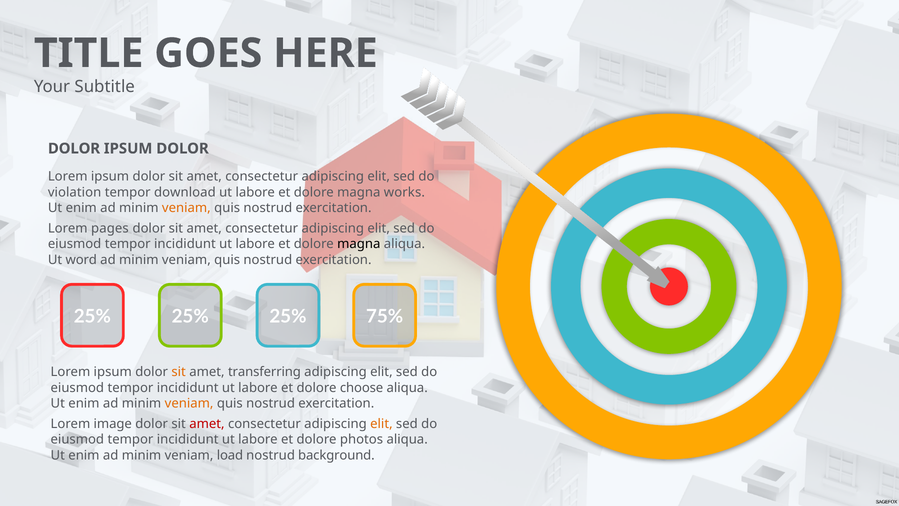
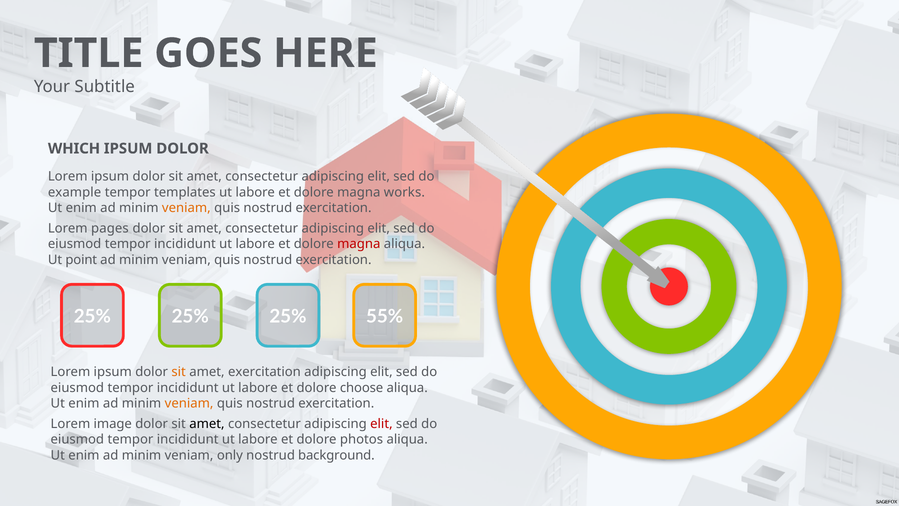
DOLOR: DOLOR -> WHICH (74, 148)
violation: violation -> example (75, 192)
download: download -> templates (185, 192)
magna colour: black -> red (359, 244)
word: word -> point (81, 260)
75%: 75% -> 55% (385, 316)
amet transferring: transferring -> exercitation (264, 372)
amet colour: red -> black (207, 423)
elit colour: orange -> red (381, 423)
load: load -> only (230, 455)
